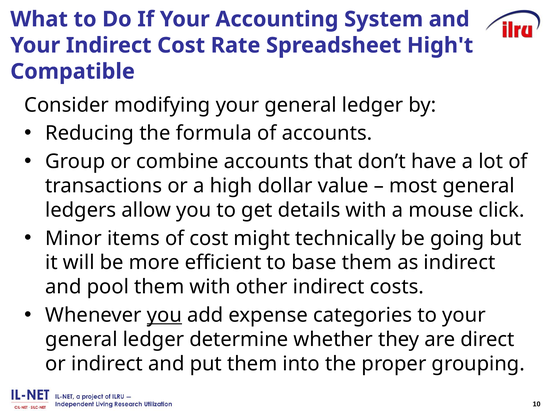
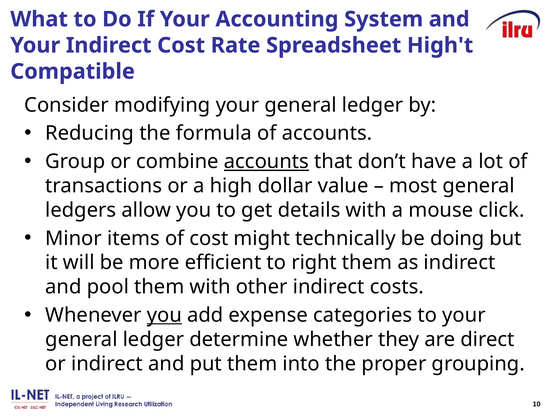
accounts underline: none -> present (266, 162)
going: going -> doing (457, 238)
base: base -> right (314, 263)
